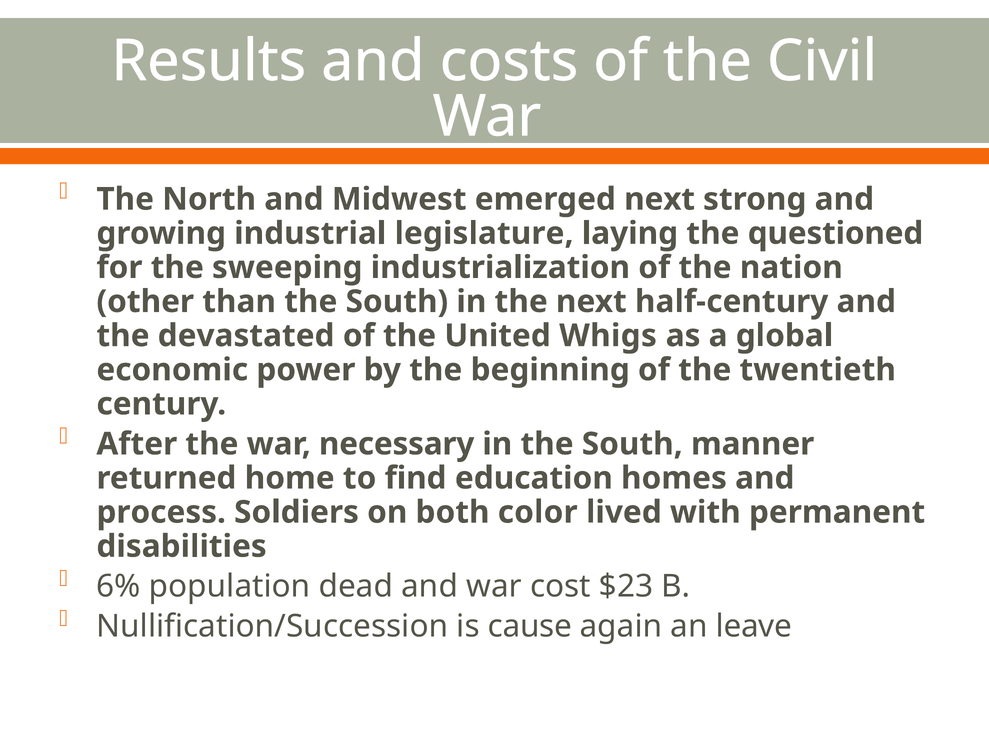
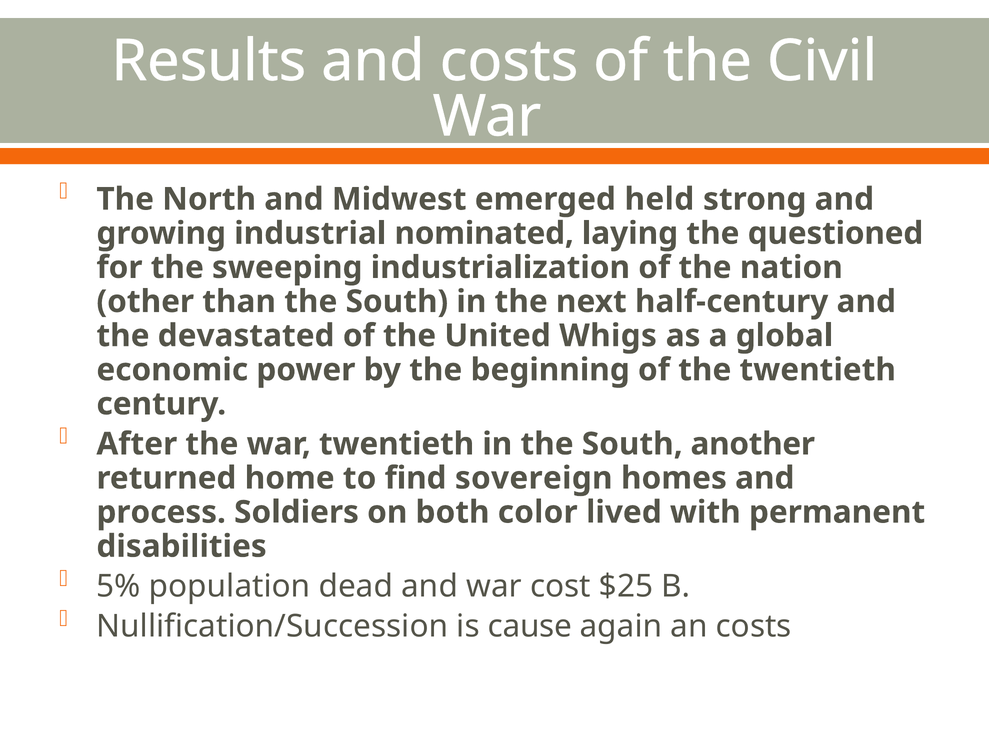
emerged next: next -> held (659, 199)
legislature: legislature -> nominated (484, 233)
war necessary: necessary -> twentieth (397, 444)
manner: manner -> another (753, 444)
education: education -> sovereign (534, 478)
6%: 6% -> 5% (119, 586)
$23: $23 -> $25 (626, 586)
an leave: leave -> costs (754, 626)
